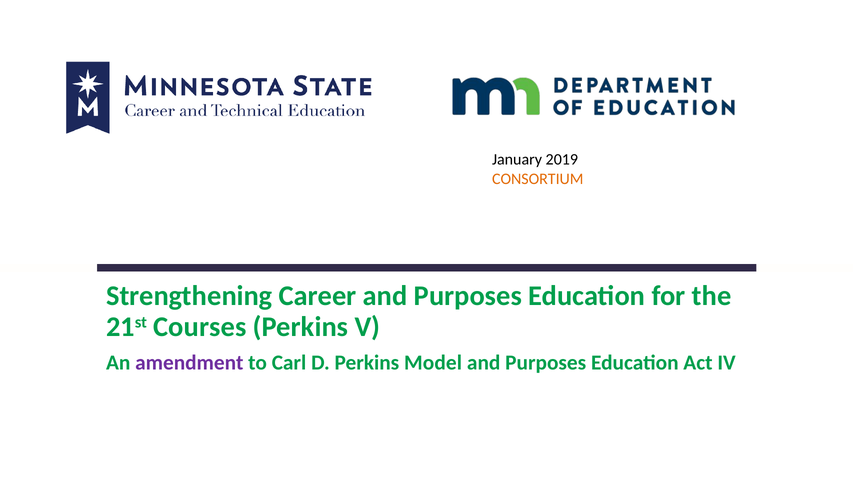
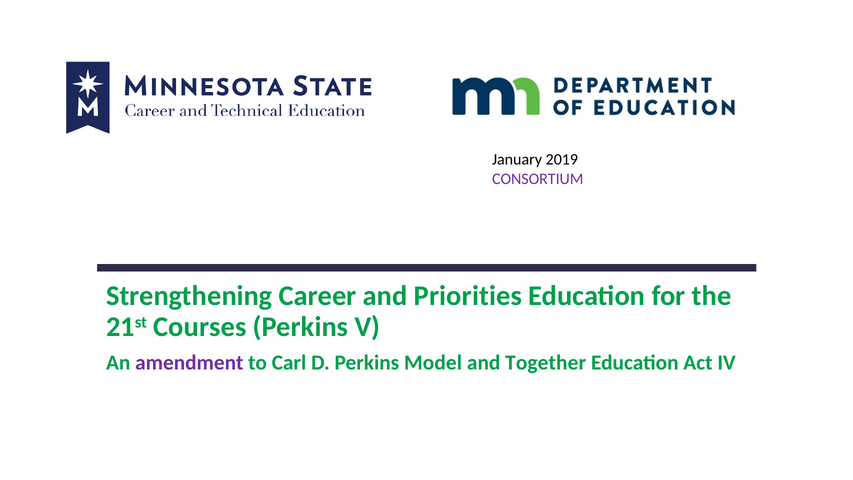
CONSORTIUM colour: orange -> purple (538, 179)
Career and Purposes: Purposes -> Priorities (468, 296)
Purposes: Purposes -> Together (546, 362)
